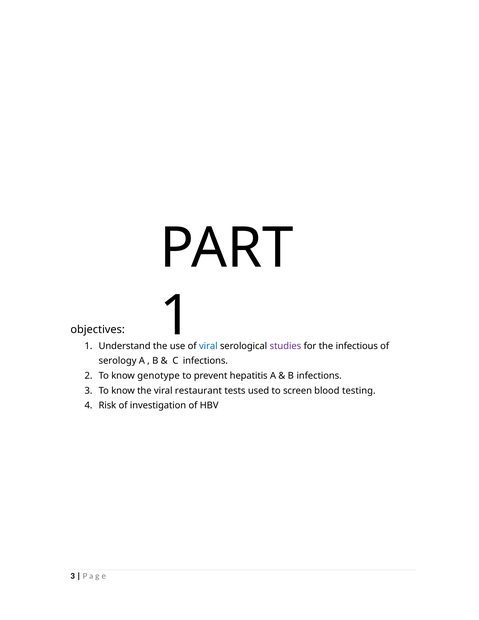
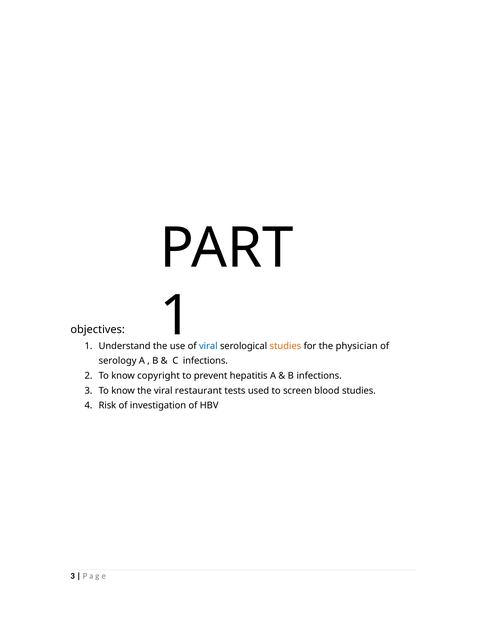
studies colour: purple -> orange (285, 346)
infectious: infectious -> physician (357, 346)
genotype: genotype -> copyright (159, 376)
blood testing: testing -> studies (359, 391)
